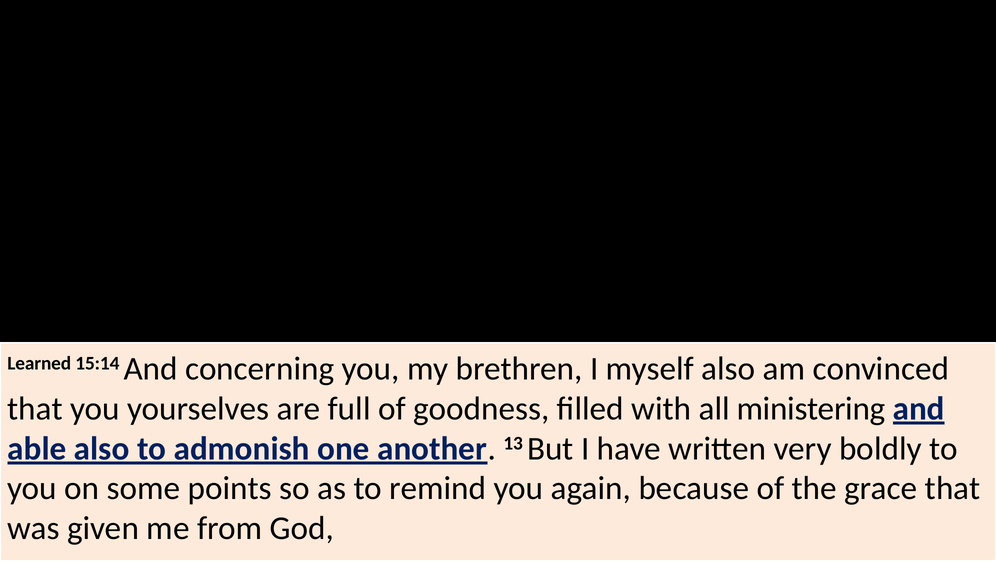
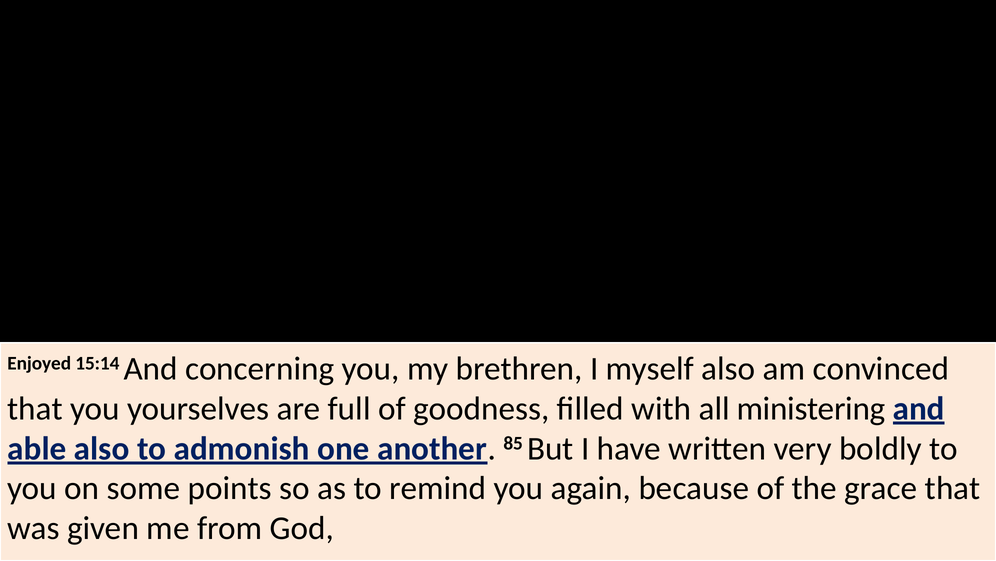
Learned: Learned -> Enjoyed (39, 363)
13: 13 -> 85 (513, 443)
